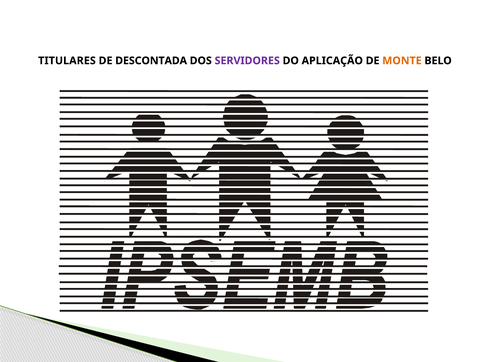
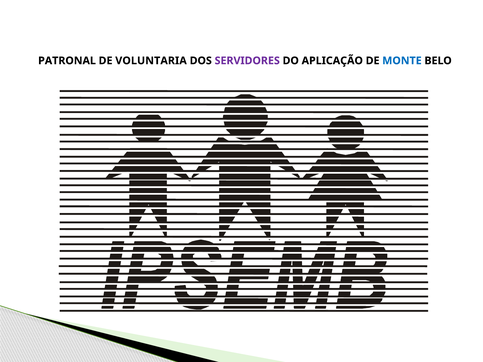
TITULARES: TITULARES -> PATRONAL (67, 61)
DESCONTADA: DESCONTADA -> VOLUNTARIA (151, 61)
MONTE colour: orange -> blue (402, 61)
